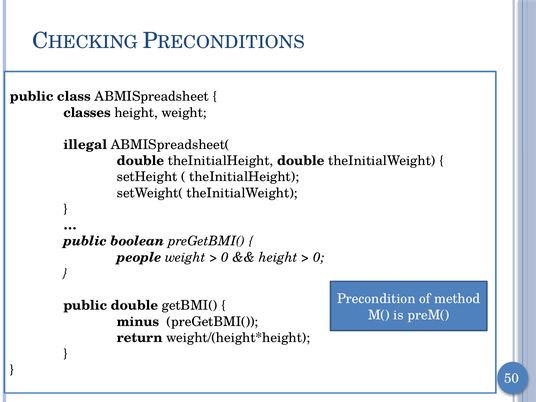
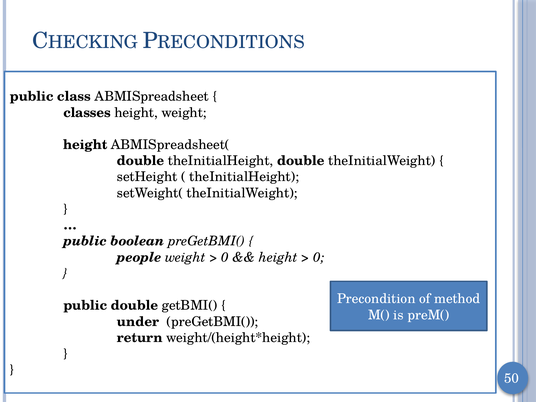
illegal: illegal -> height (85, 145)
minus: minus -> under (138, 322)
